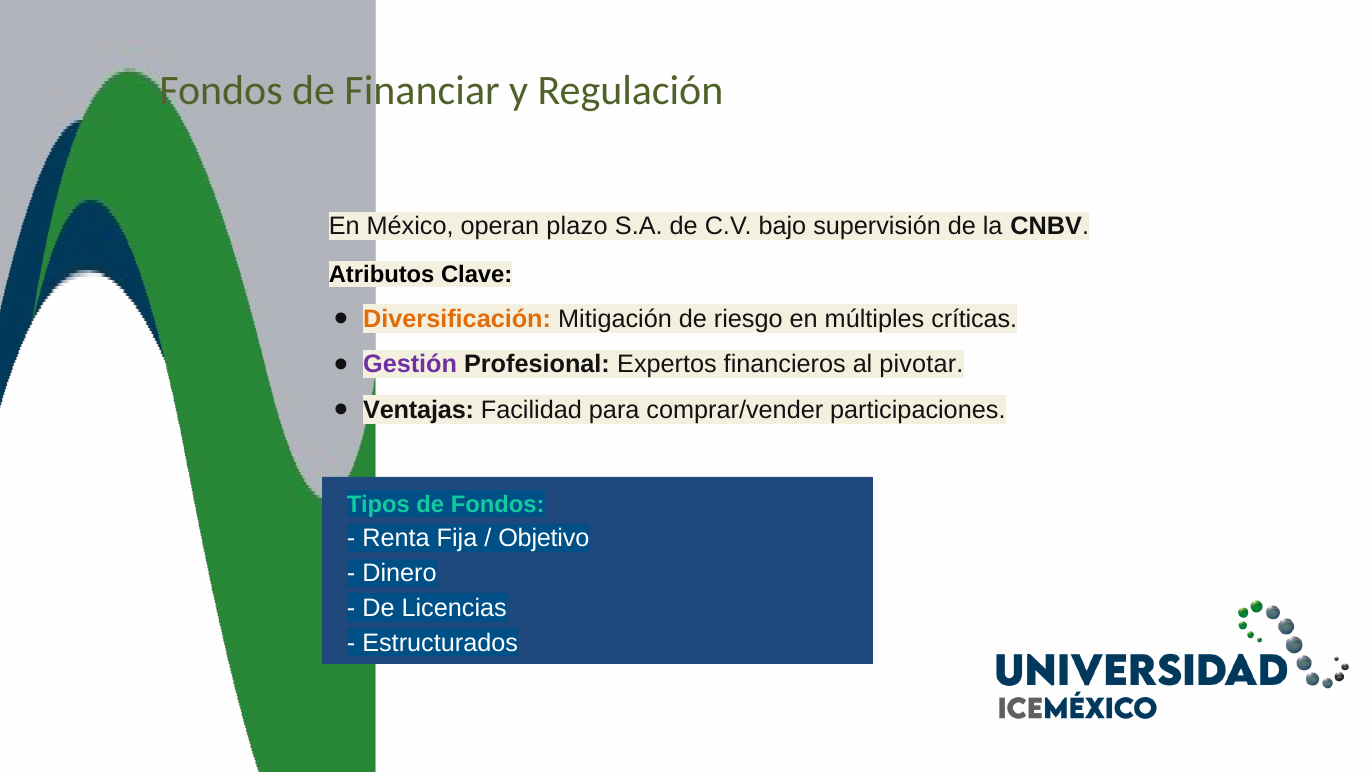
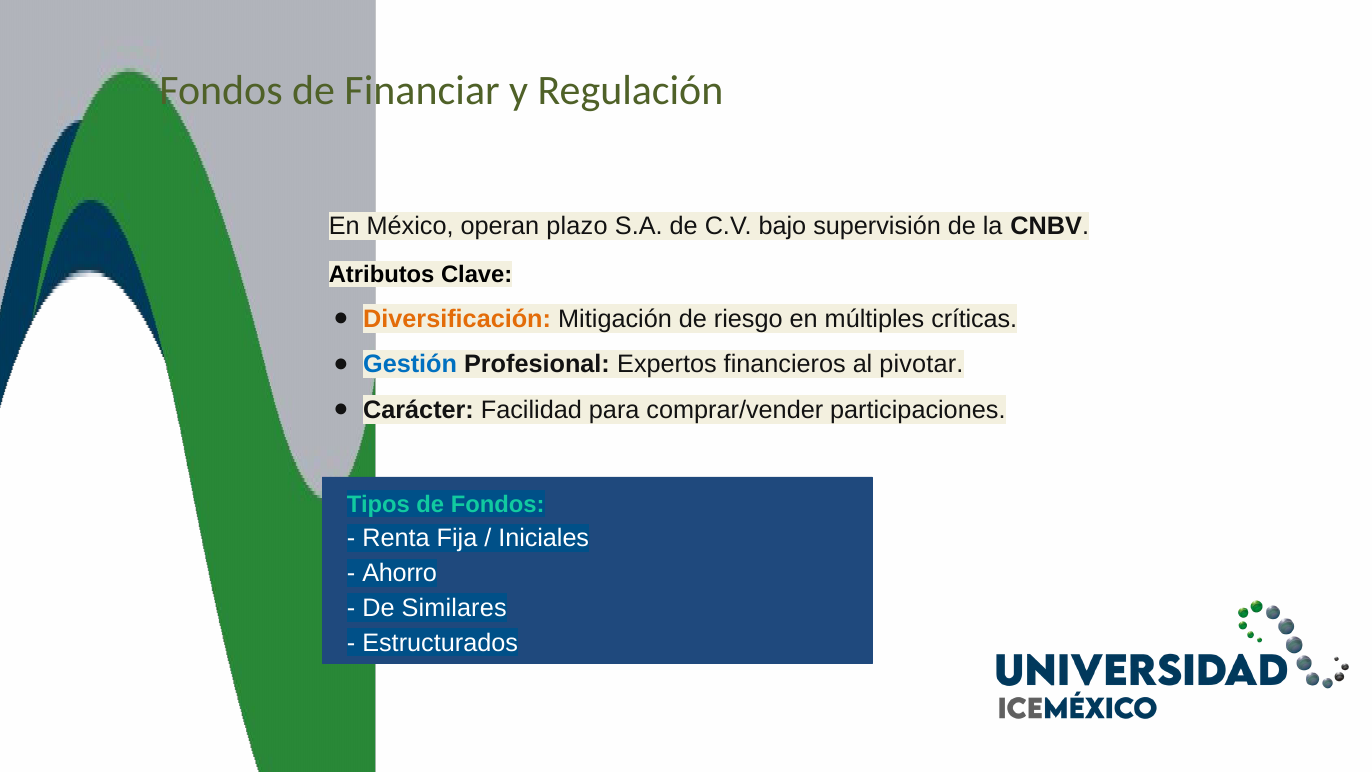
Gestión colour: purple -> blue (410, 364)
Ventajas: Ventajas -> Carácter (419, 410)
Objetivo: Objetivo -> Iniciales (544, 538)
Dinero: Dinero -> Ahorro (400, 573)
Licencias: Licencias -> Similares (454, 608)
